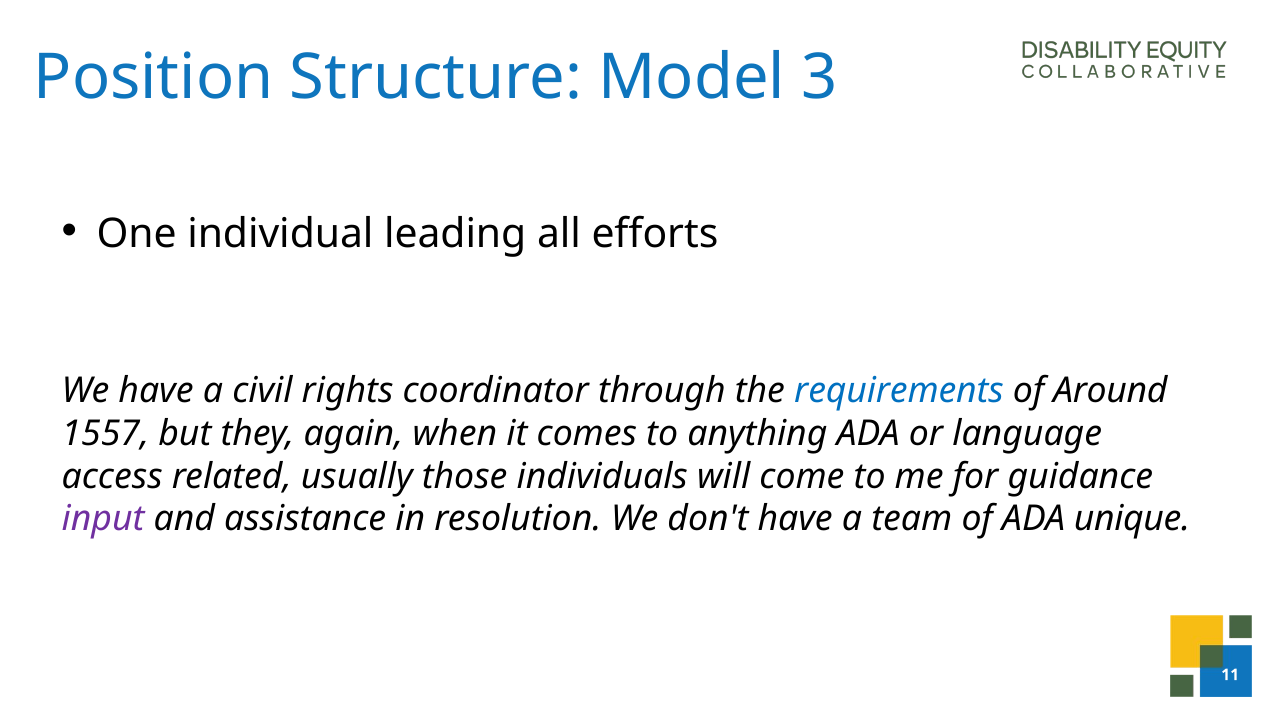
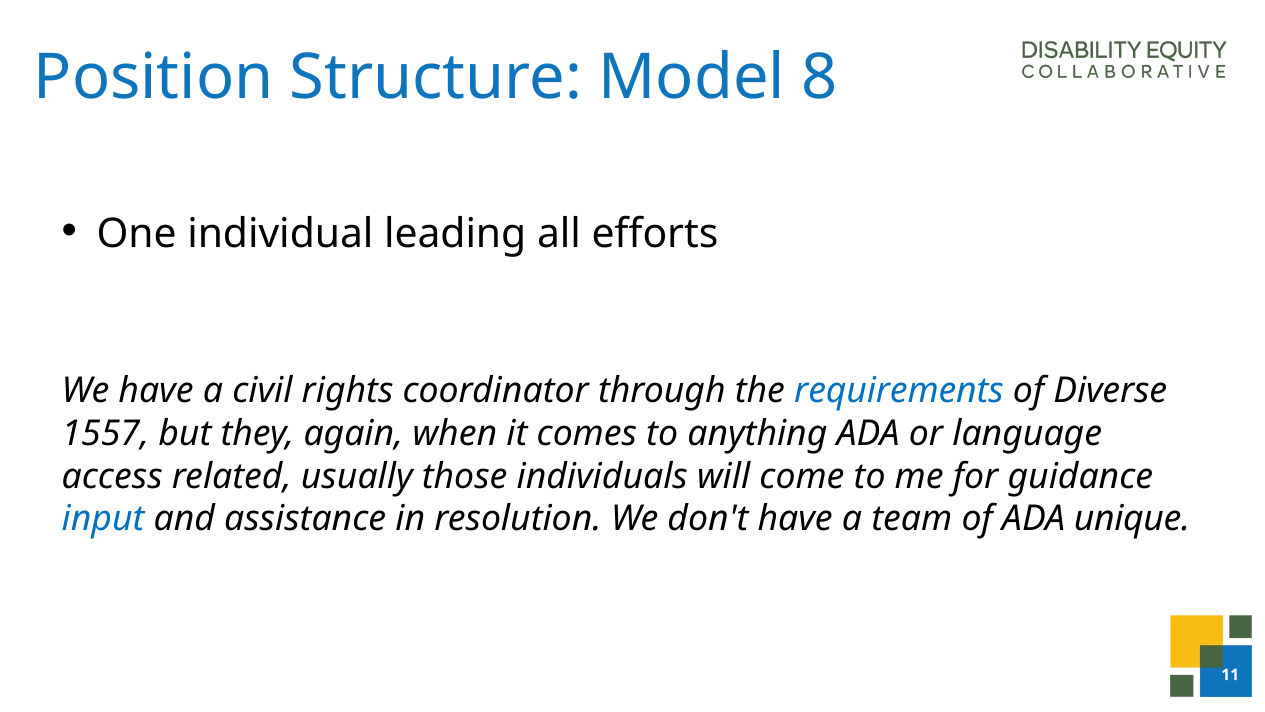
3: 3 -> 8 (820, 77)
Around: Around -> Diverse (1110, 391)
input colour: purple -> blue (103, 519)
